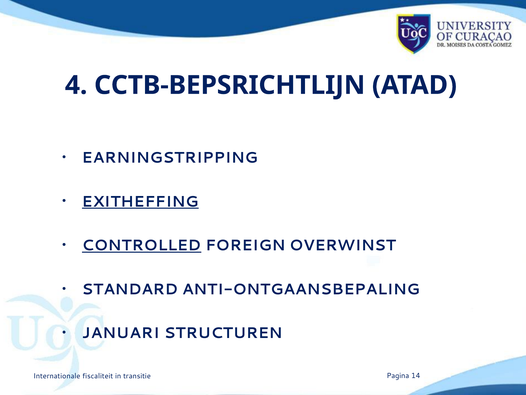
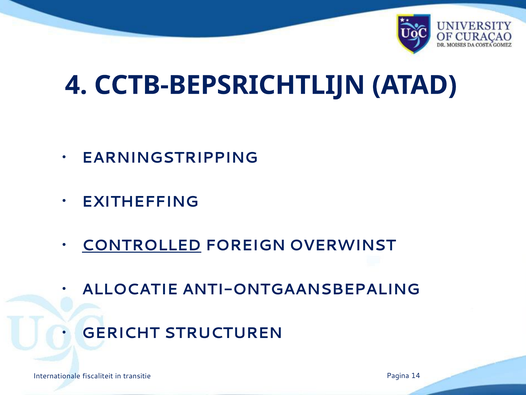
EXITHEFFING underline: present -> none (140, 201)
STANDARD: STANDARD -> ALLOCATIE (130, 289)
JANUARI: JANUARI -> GERICHT (121, 333)
